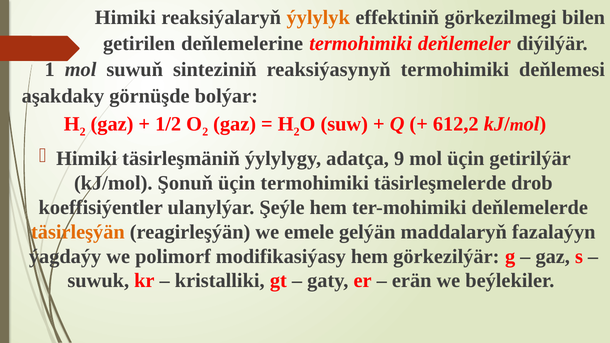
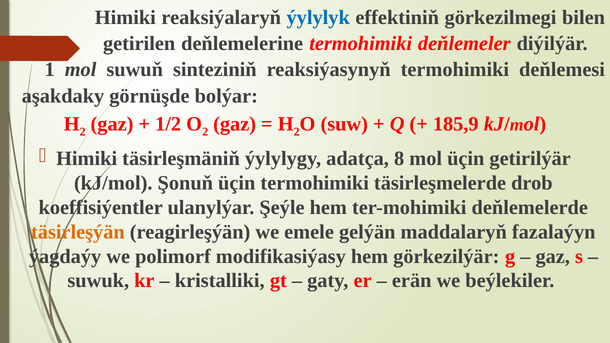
ýylylyk colour: orange -> blue (318, 18)
612,2: 612,2 -> 185,9 (456, 124)
9: 9 -> 8 (399, 159)
